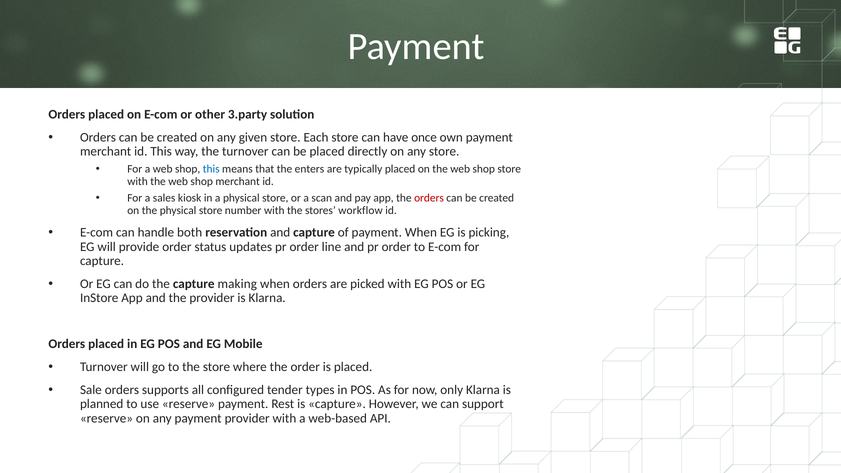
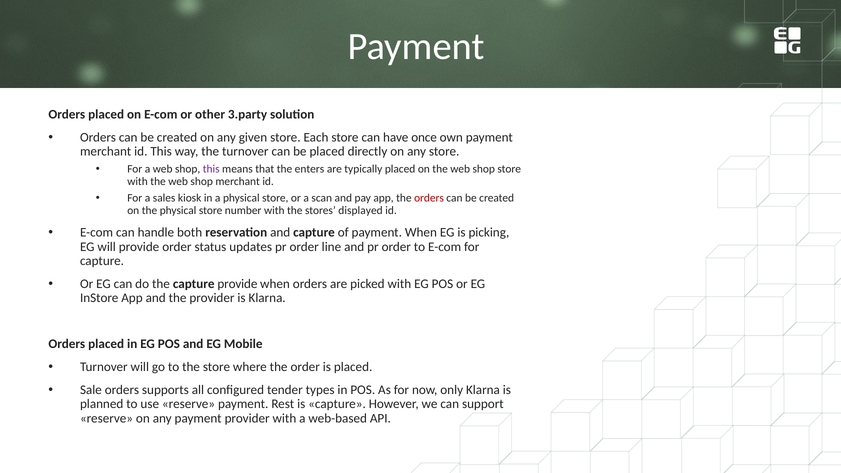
this colour: blue -> purple (211, 169)
workflow: workflow -> displayed (361, 211)
capture making: making -> provide (237, 284)
